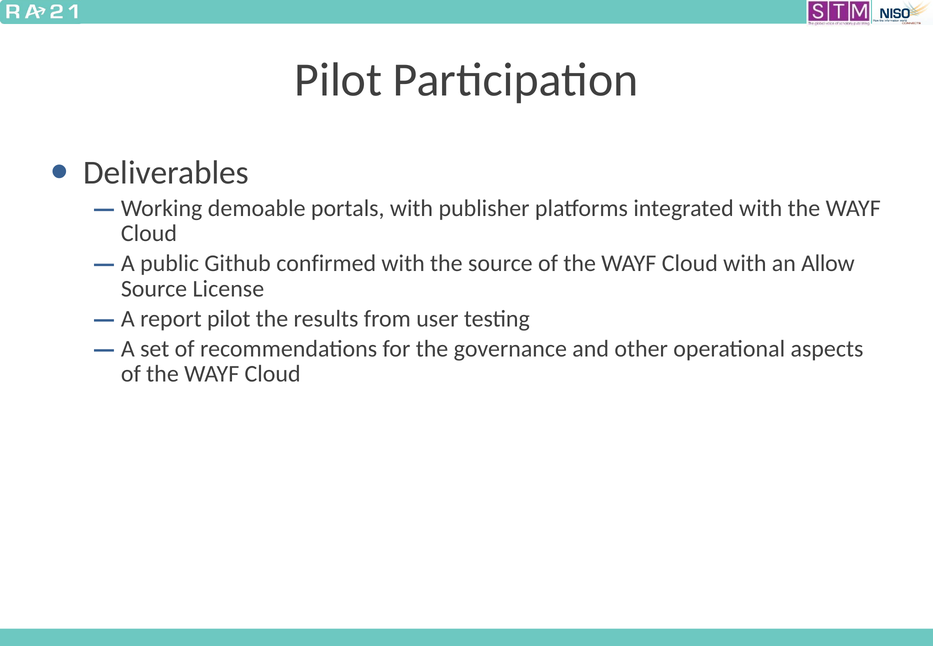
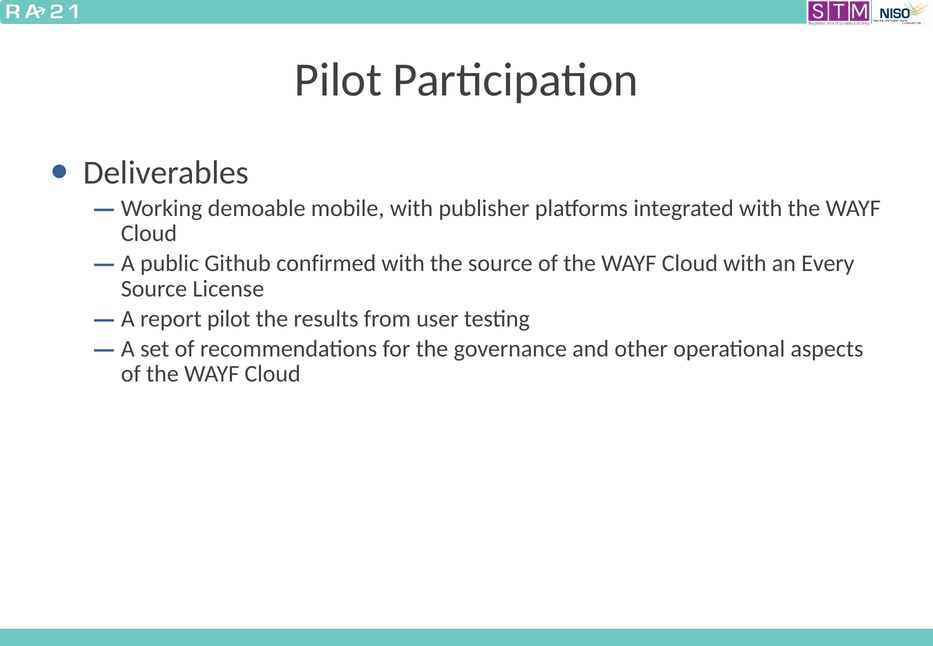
portals: portals -> mobile (348, 208)
Allow: Allow -> Every (828, 263)
